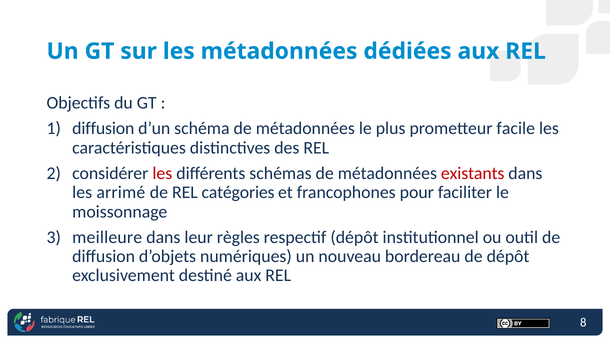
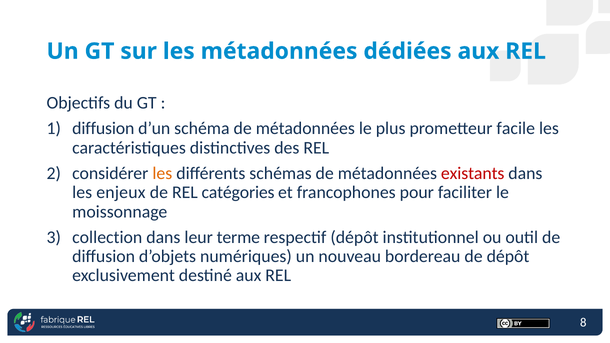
les colour: red -> orange (162, 173)
arrimé: arrimé -> enjeux (121, 193)
meilleure: meilleure -> collection (107, 237)
règles: règles -> terme (238, 237)
